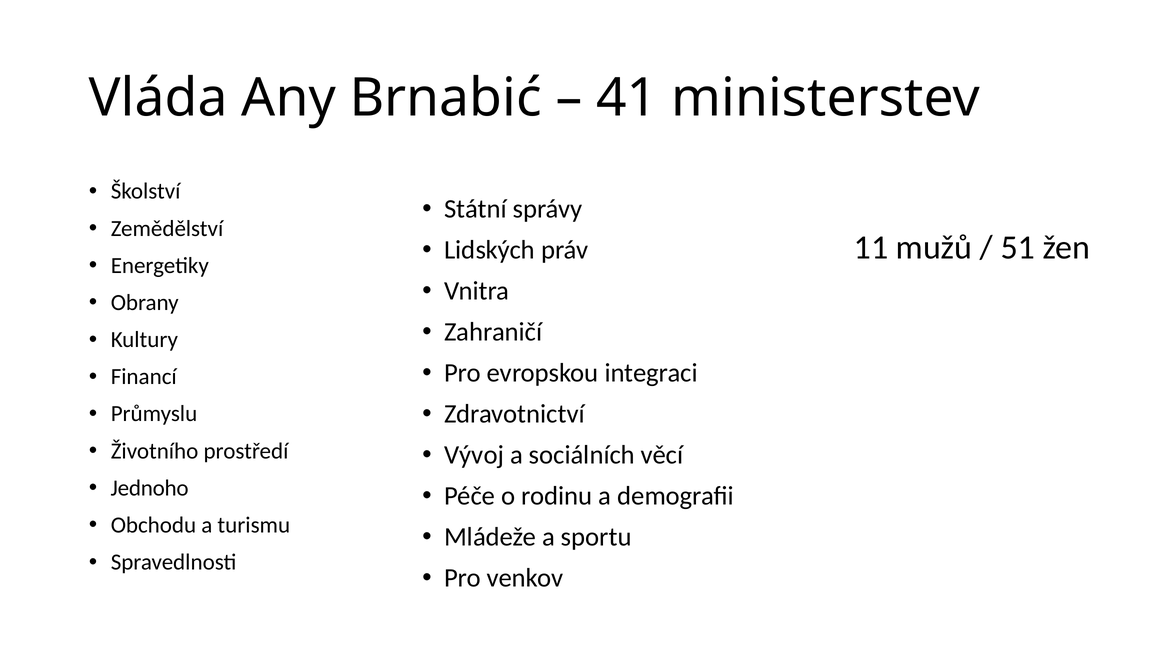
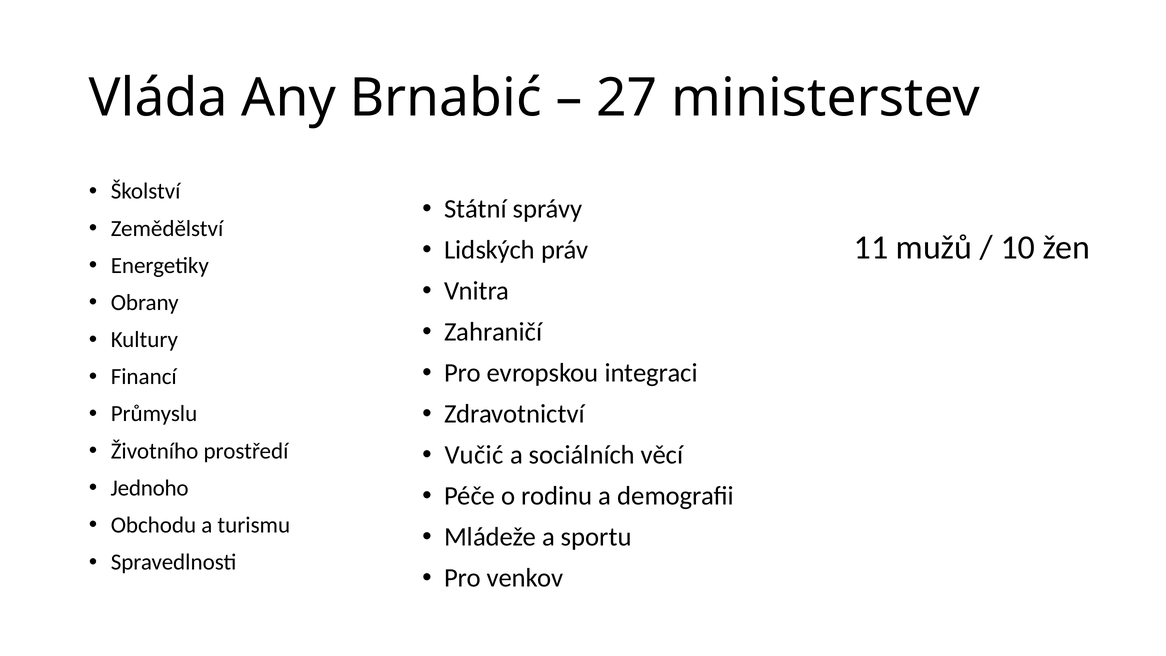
41: 41 -> 27 (627, 98)
51: 51 -> 10 (1018, 247)
Vývoj: Vývoj -> Vučić (474, 455)
